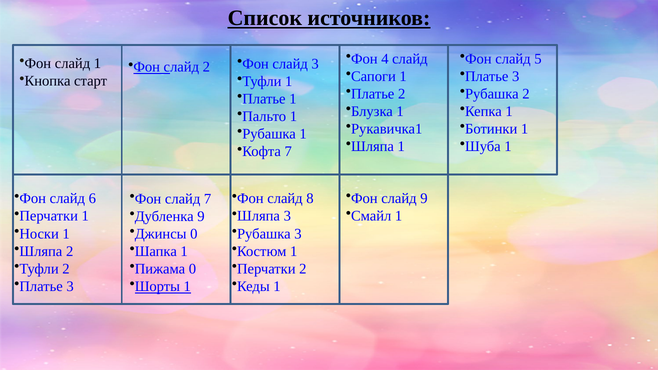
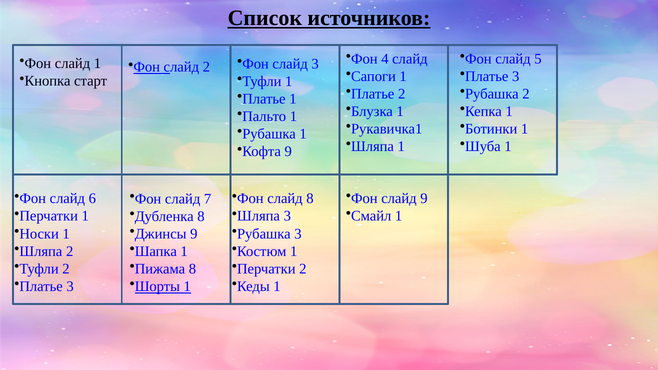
Кофта 7: 7 -> 9 (288, 152)
Дубленка 9: 9 -> 8 (201, 216)
Джинсы 0: 0 -> 9 (194, 234)
Пижама 0: 0 -> 8 (192, 269)
